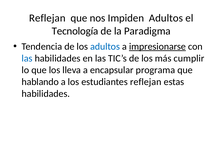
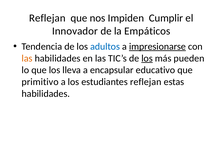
Impiden Adultos: Adultos -> Cumplir (166, 18)
Tecnología: Tecnología -> Innovador (75, 31)
Paradigma: Paradigma -> Empáticos (147, 31)
las colour: blue -> orange (27, 58)
los underline: none -> present (147, 58)
cumplir: cumplir -> pueden (189, 58)
programa: programa -> educativo (155, 70)
hablando: hablando -> primitivo (40, 82)
